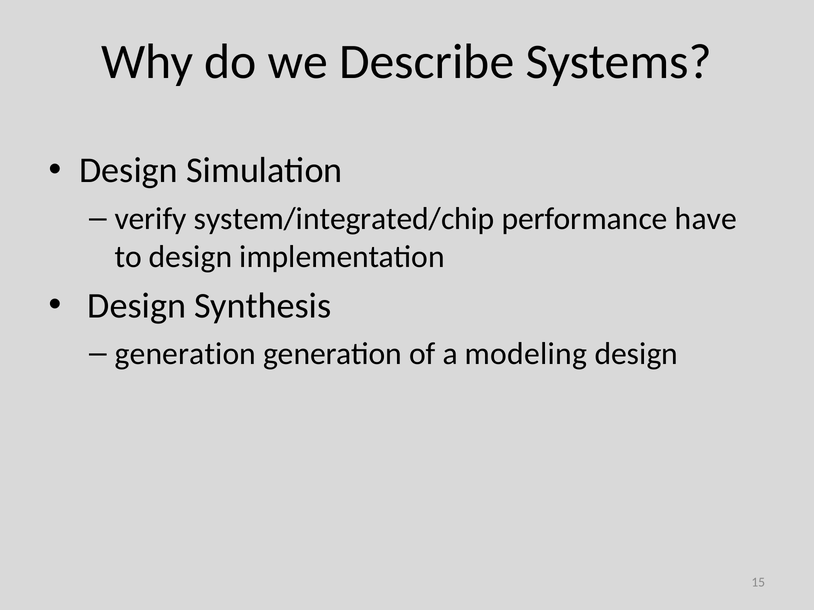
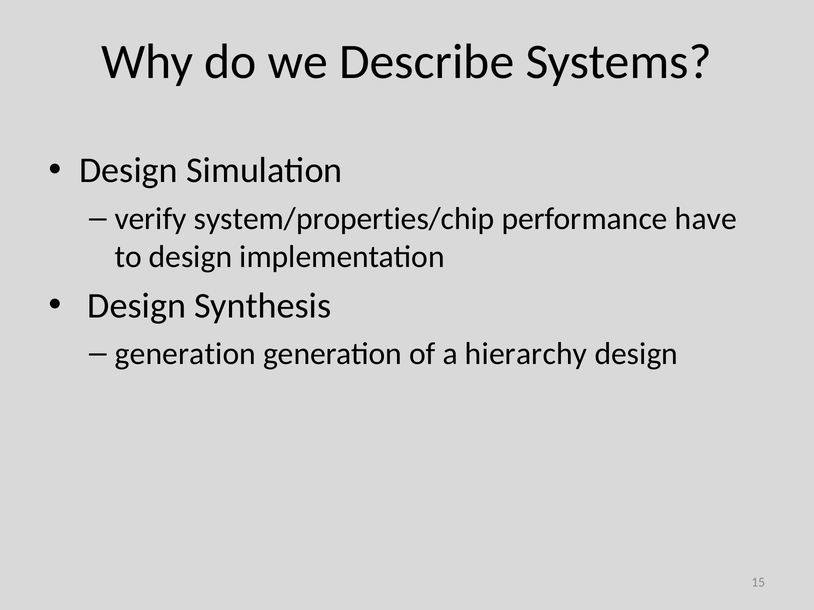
system/integrated/chip: system/integrated/chip -> system/properties/chip (344, 219)
modeling: modeling -> hierarchy (526, 354)
